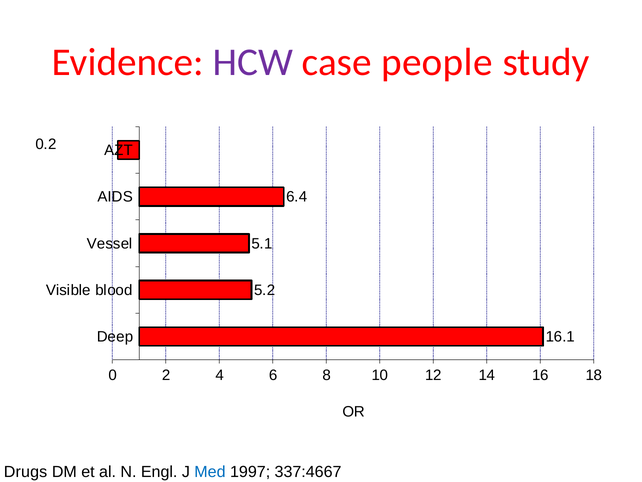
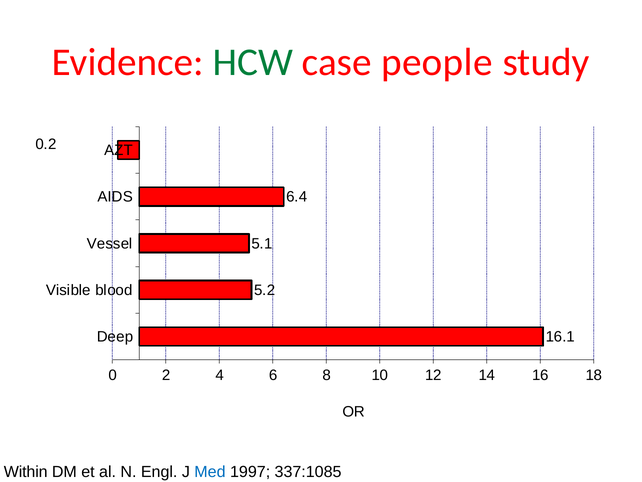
HCW colour: purple -> green (253, 62)
Drugs: Drugs -> Within (26, 471)
337:4667: 337:4667 -> 337:1085 (308, 471)
